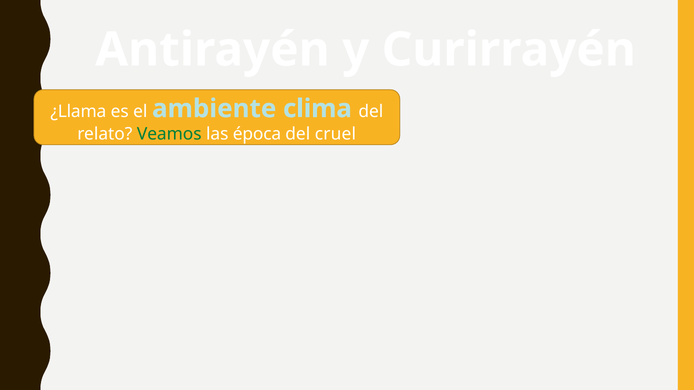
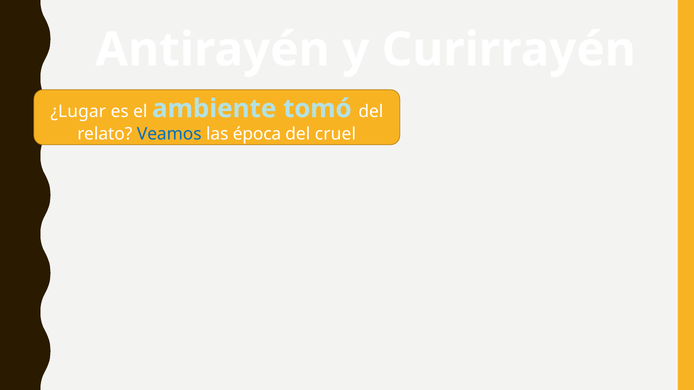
¿Llama: ¿Llama -> ¿Lugar (78, 112)
clima: clima -> tomó (317, 109)
Veamos colour: green -> blue (169, 134)
